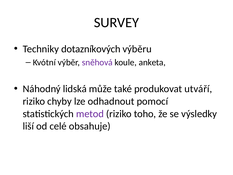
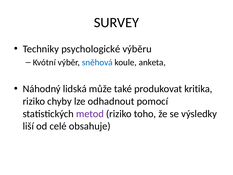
dotazníkových: dotazníkových -> psychologické (91, 49)
sněhová colour: purple -> blue (97, 62)
utváří: utváří -> kritika (198, 89)
